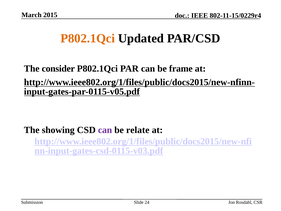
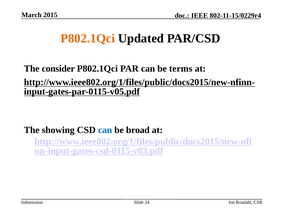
frame: frame -> terms (181, 69)
can colour: purple -> blue (105, 130)
relate: relate -> broad (138, 130)
